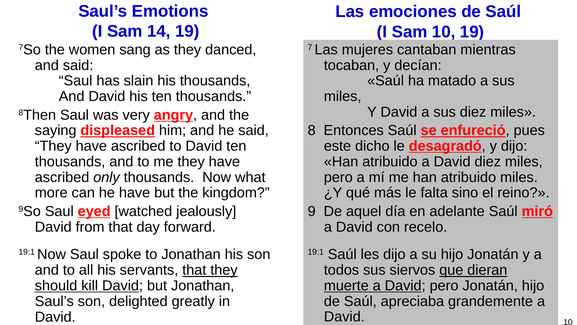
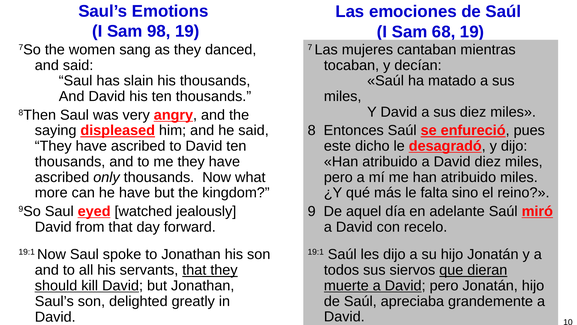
14: 14 -> 98 (159, 31)
Sam 10: 10 -> 68 (444, 32)
